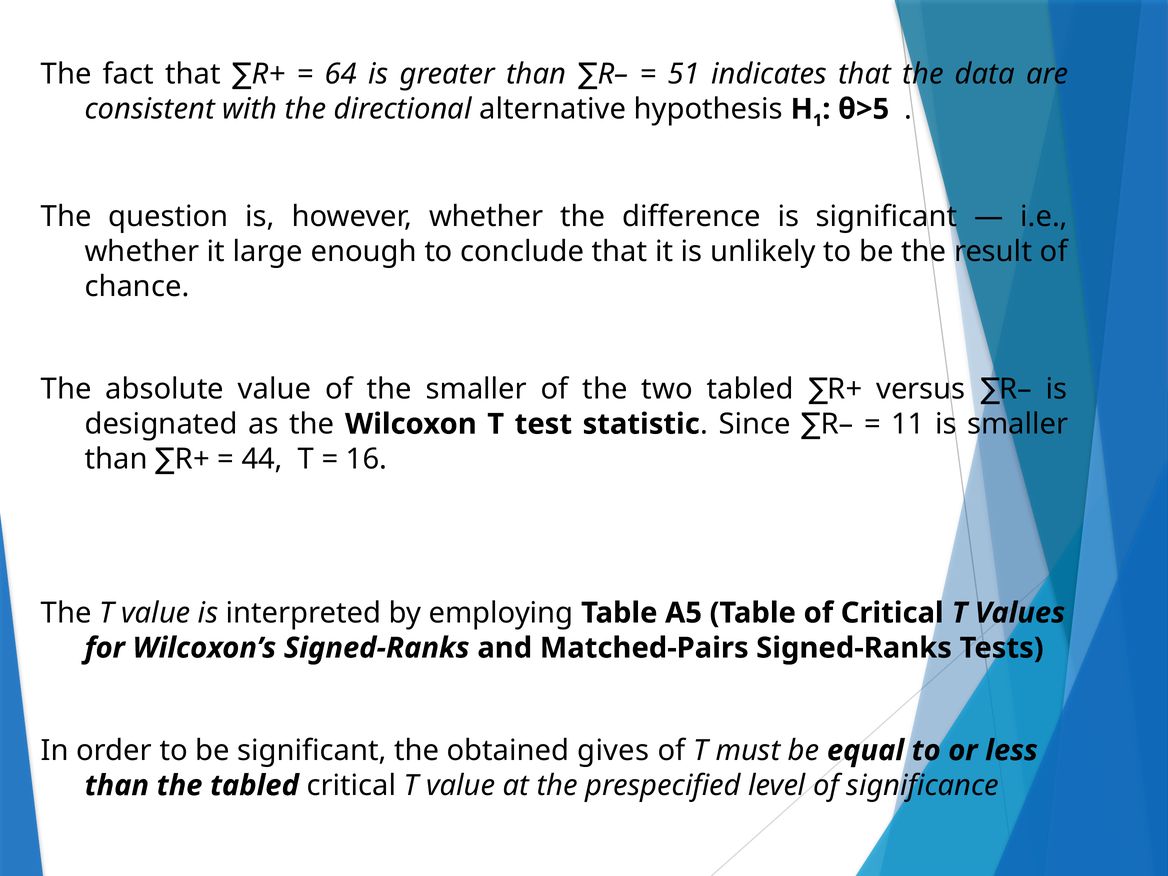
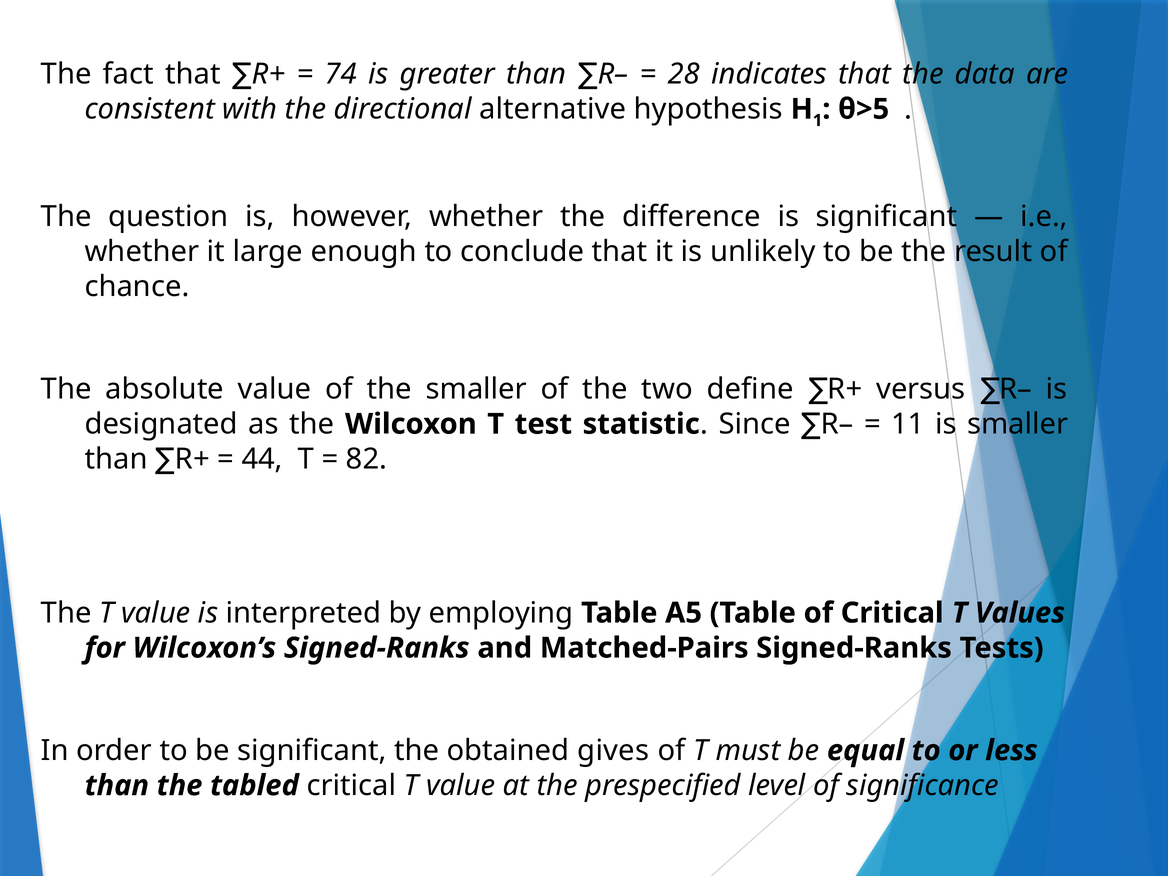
64: 64 -> 74 (341, 74)
51: 51 -> 28 (684, 74)
two tabled: tabled -> define (750, 389)
16: 16 -> 82 (367, 459)
